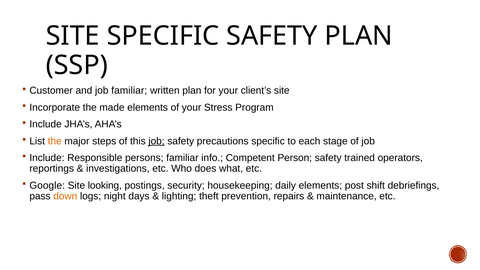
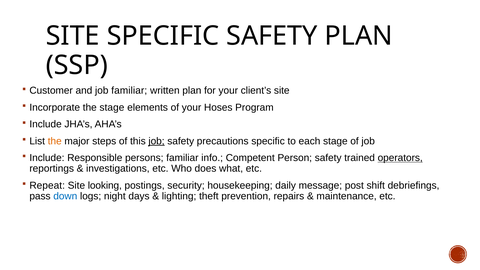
the made: made -> stage (112, 107)
Stress: Stress -> Hoses (218, 107)
operators underline: none -> present (400, 158)
Google: Google -> Repeat (47, 185)
daily elements: elements -> message (320, 185)
down colour: orange -> blue (65, 196)
